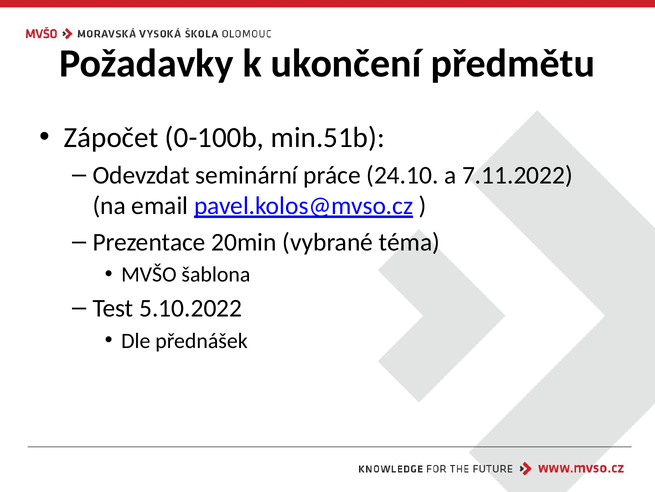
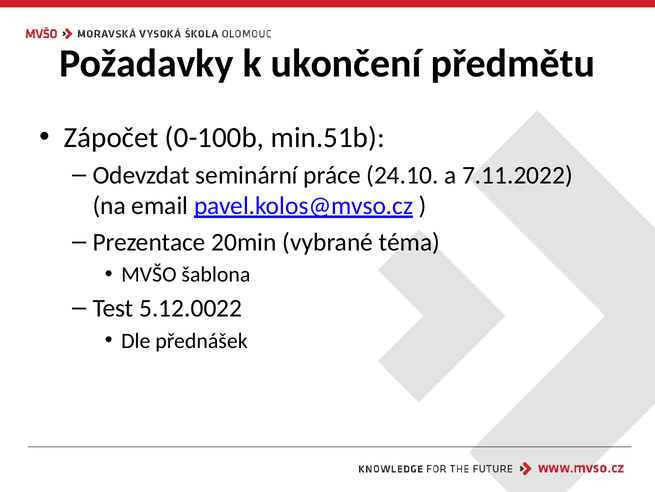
5.10.2022: 5.10.2022 -> 5.12.0022 (191, 308)
